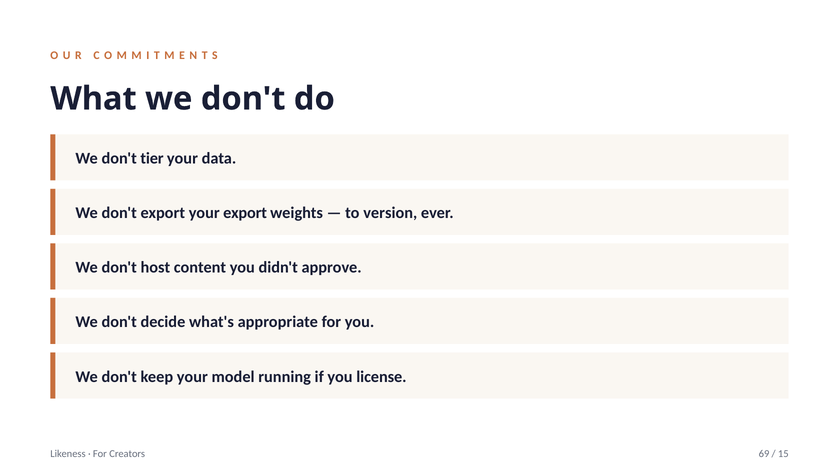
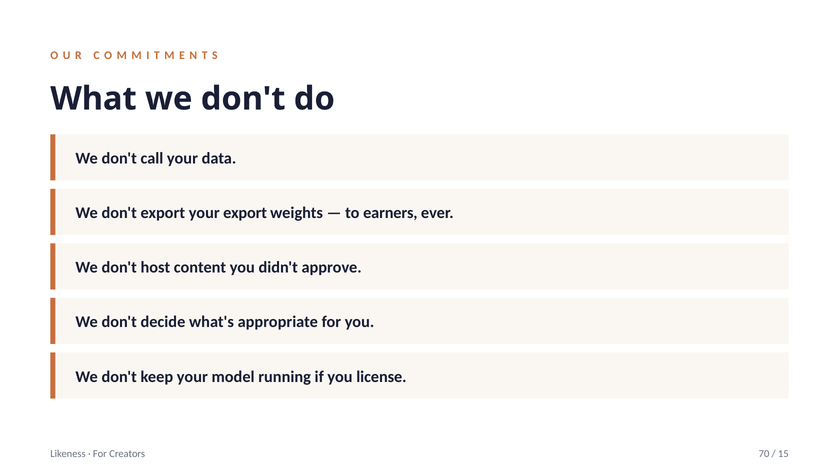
tier: tier -> call (152, 158)
version: version -> earners (390, 213)
69: 69 -> 70 (764, 454)
